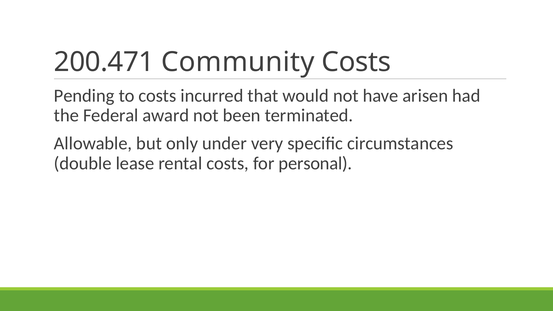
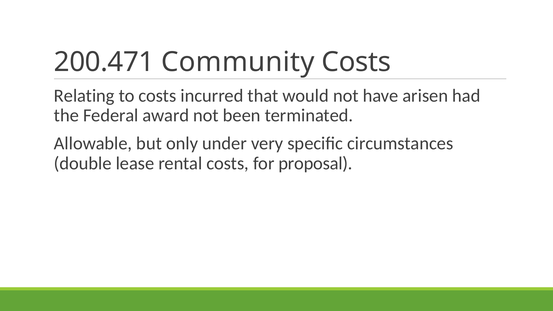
Pending: Pending -> Relating (84, 96)
personal: personal -> proposal (315, 163)
